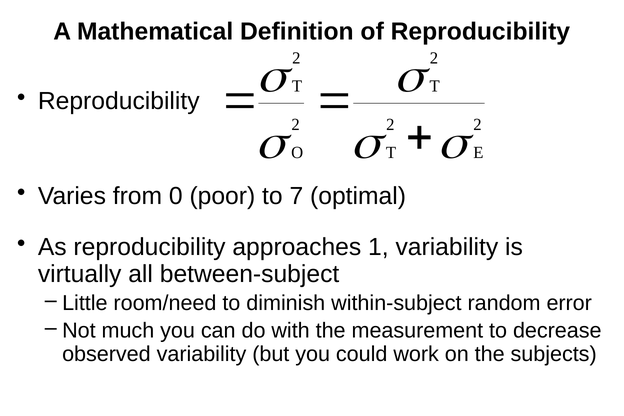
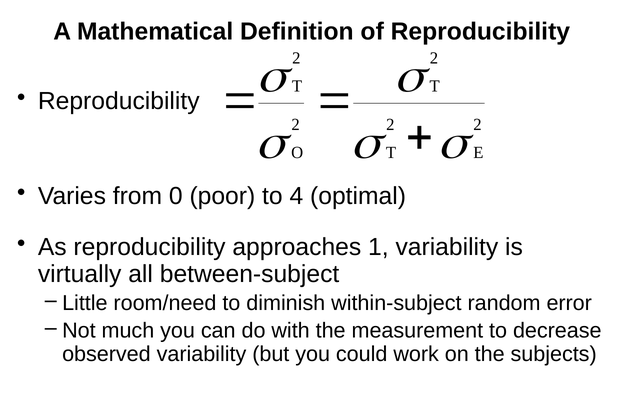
7: 7 -> 4 (296, 196)
